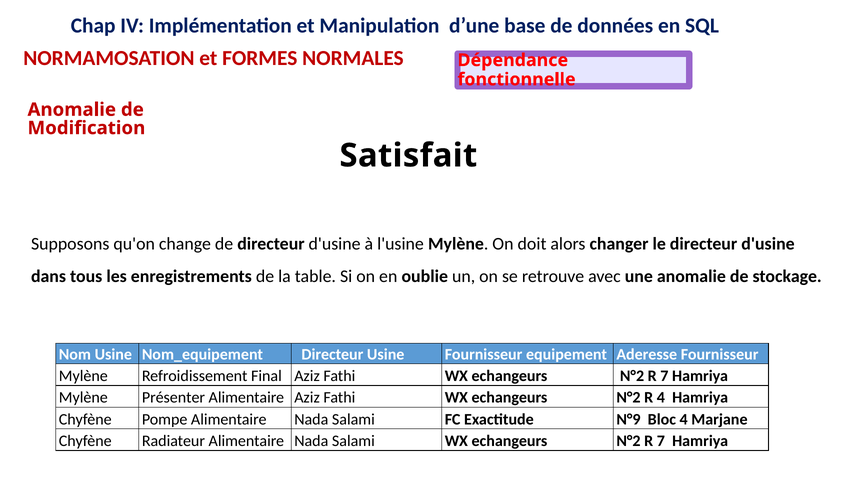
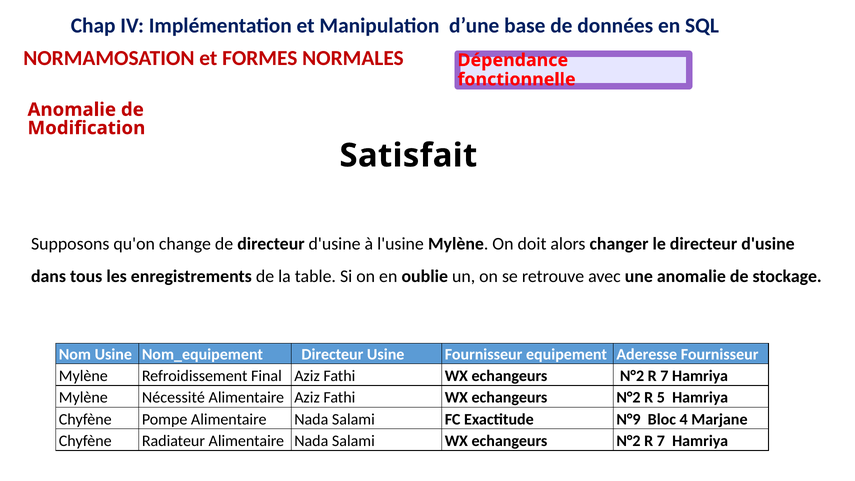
Présenter: Présenter -> Nécessité (173, 398)
R 4: 4 -> 5 (661, 398)
